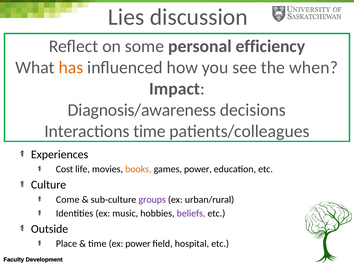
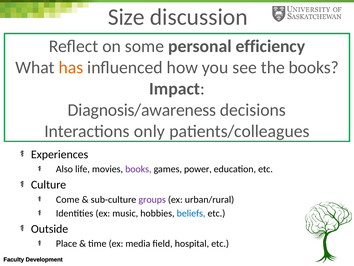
Lies: Lies -> Size (126, 17)
the when: when -> books (314, 67)
Interactions time: time -> only (149, 131)
Cost: Cost -> Also (64, 169)
books colour: orange -> purple (138, 169)
beliefs colour: purple -> blue (191, 213)
ex power: power -> media (138, 243)
